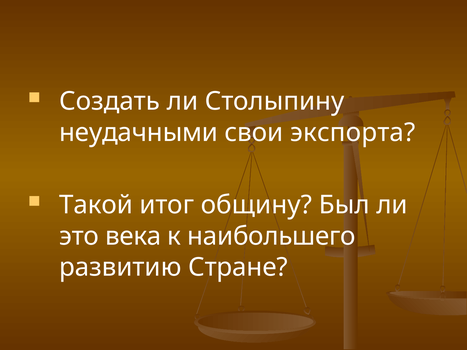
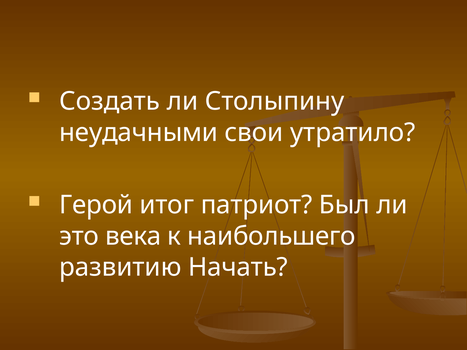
экспорта: экспорта -> утратило (353, 133)
Такой: Такой -> Герой (96, 205)
общину: общину -> патриот (257, 205)
Стране: Стране -> Начать (238, 267)
